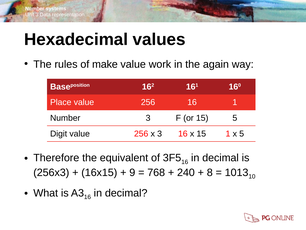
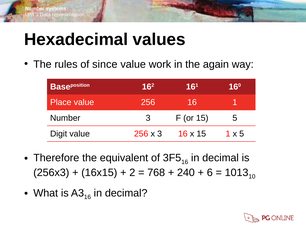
make: make -> since (105, 64)
9: 9 -> 2 (132, 172)
8: 8 -> 6 (210, 172)
